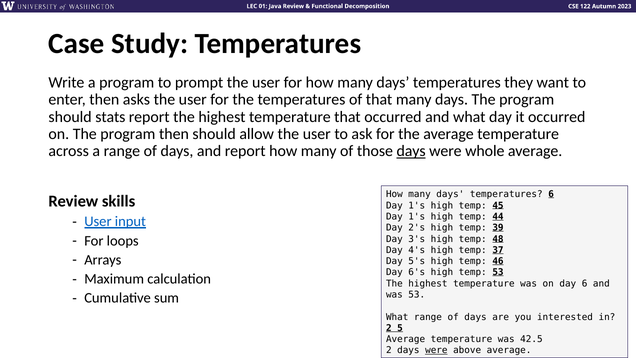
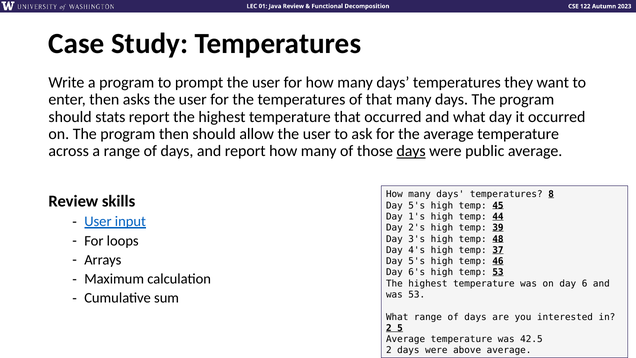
whole: whole -> public (485, 151)
temperatures 6: 6 -> 8 (551, 194)
1's: 1's -> 5's (417, 205)
were underline: present -> none (436, 350)
